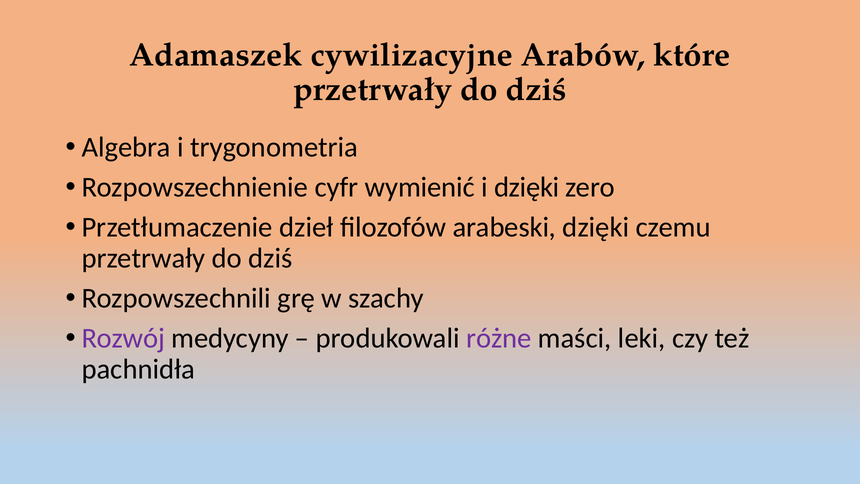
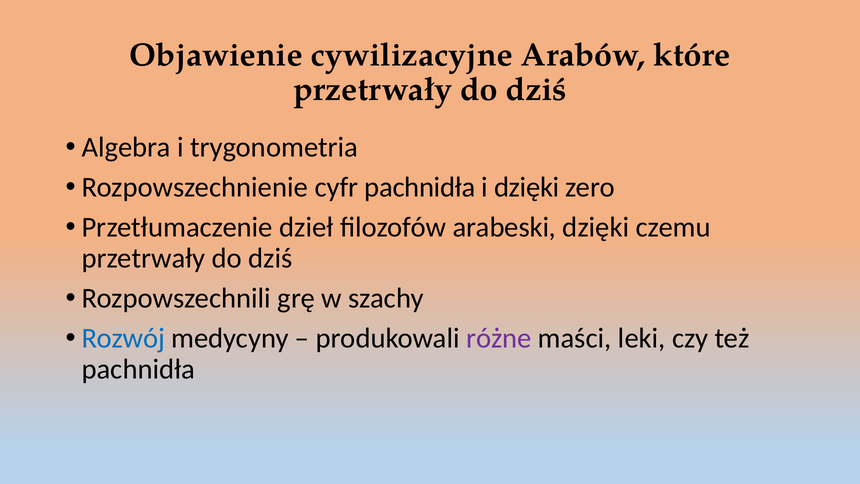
Adamaszek: Adamaszek -> Objawienie (216, 55)
cyfr wymienić: wymienić -> pachnidła (420, 187)
Rozwój colour: purple -> blue (123, 338)
